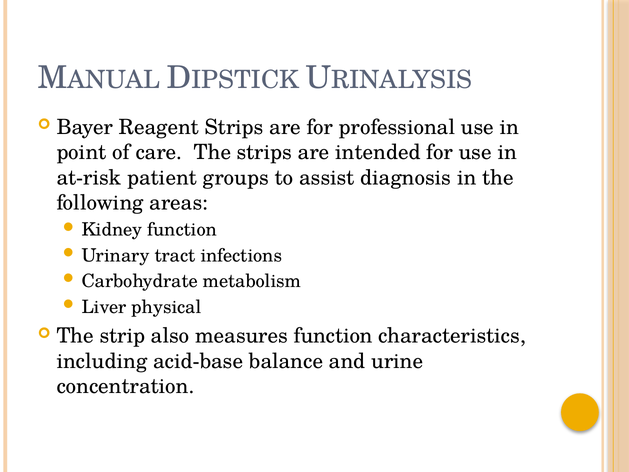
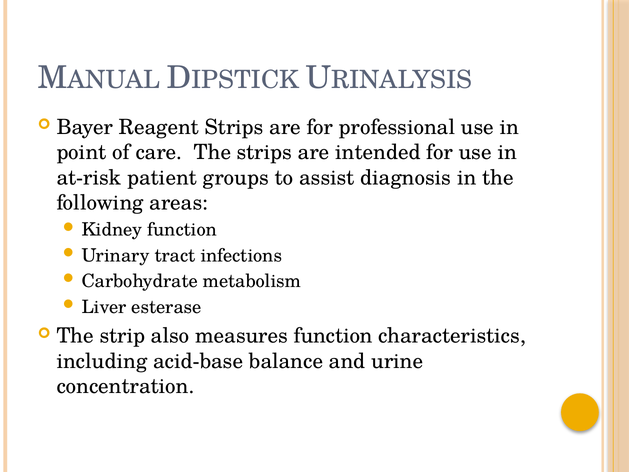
physical: physical -> esterase (166, 307)
